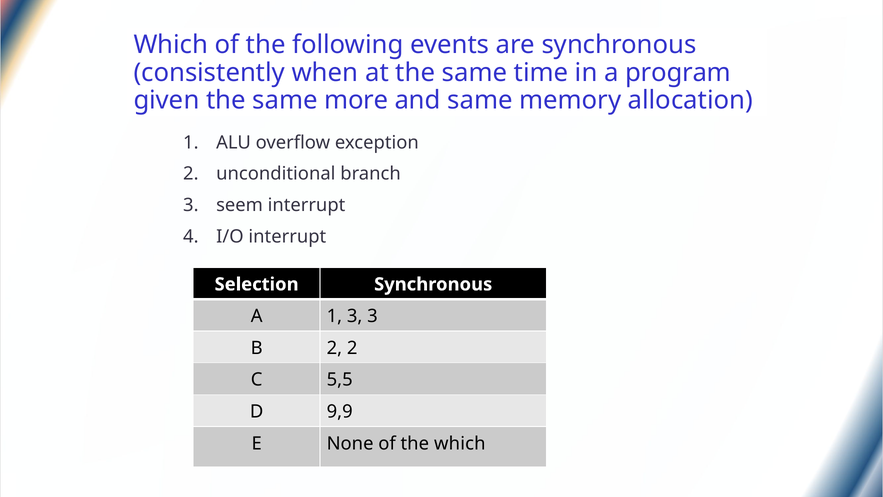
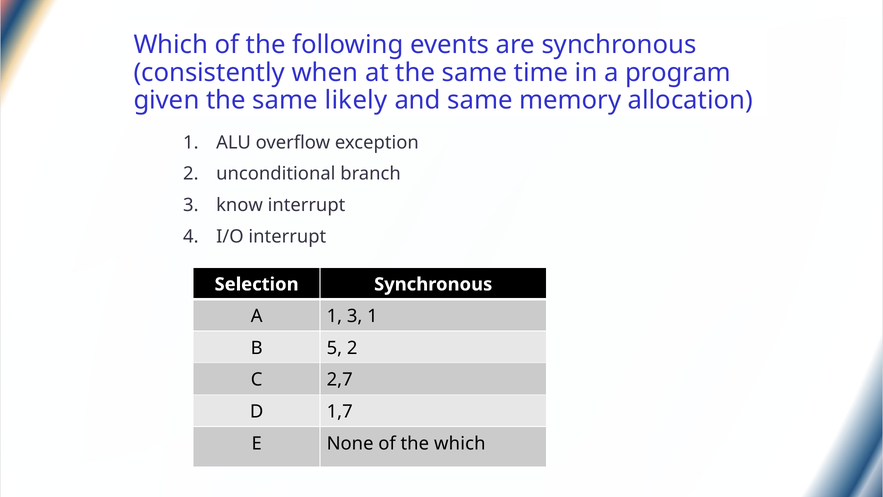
more: more -> likely (356, 100)
seem: seem -> know (240, 205)
3 3: 3 -> 1 (372, 316)
B 2: 2 -> 5 (334, 348)
5,5: 5,5 -> 2,7 (340, 380)
9,9: 9,9 -> 1,7 (340, 411)
